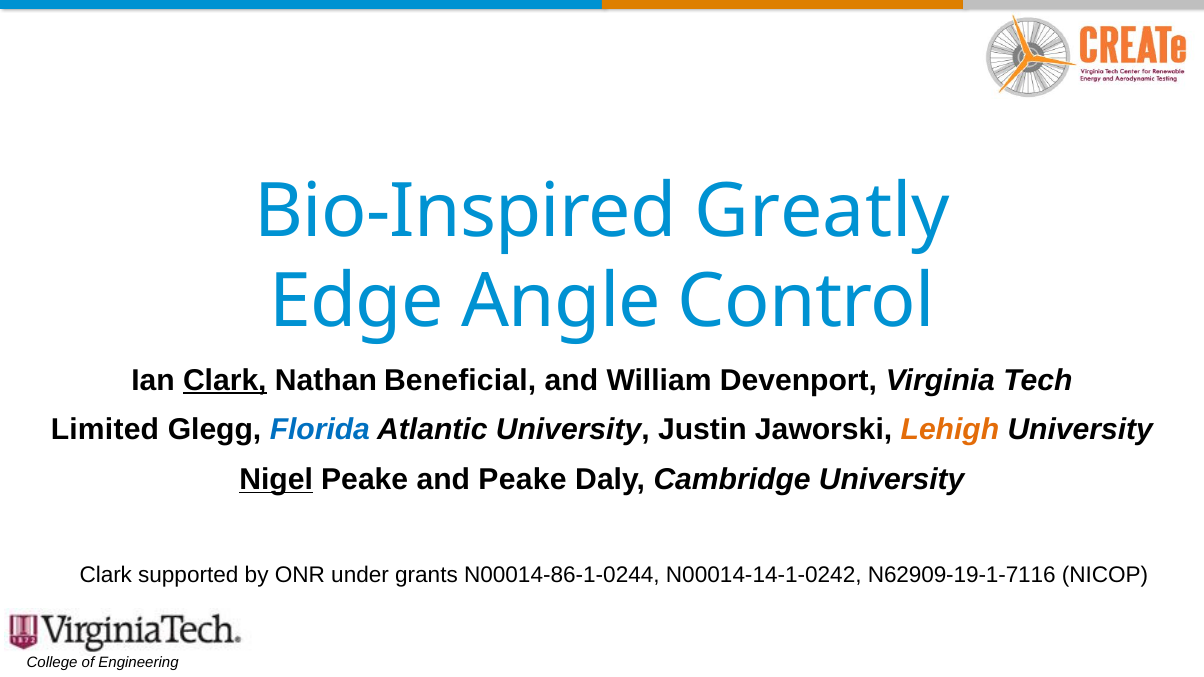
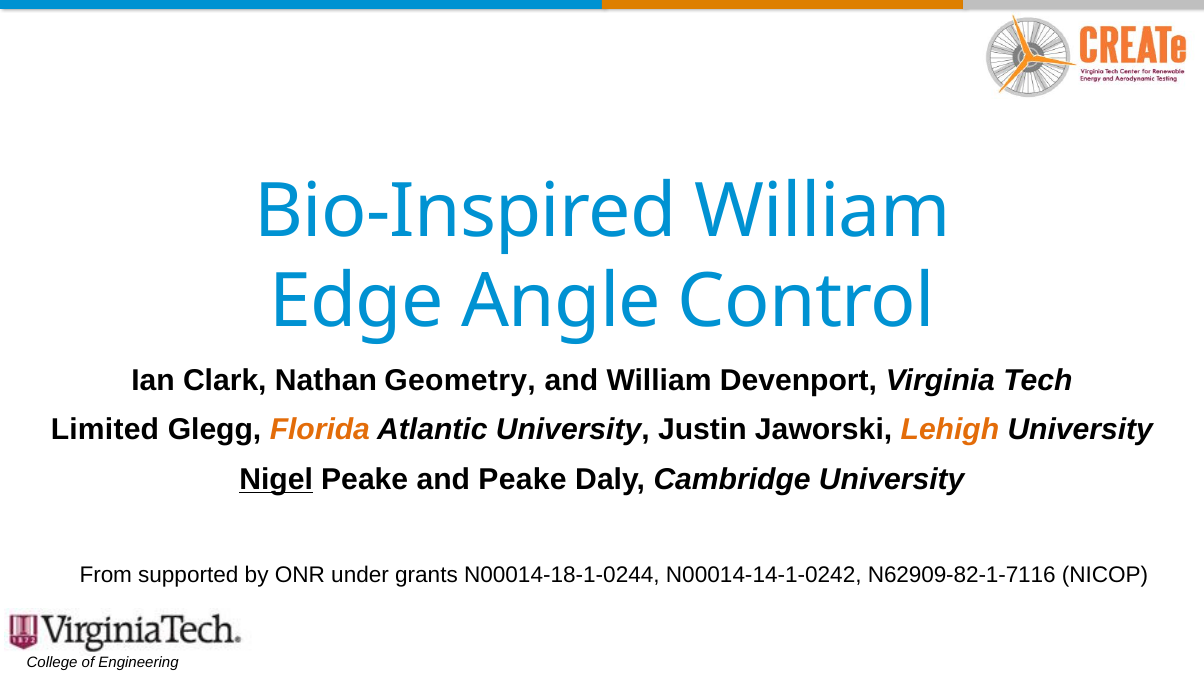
Bio-Inspired Greatly: Greatly -> William (823, 212)
Clark underline: present -> none (225, 380)
Beneficial: Beneficial -> Geometry (460, 380)
Florida colour: blue -> orange (320, 430)
Clark: Clark -> From (106, 575)
N00014-86-1-0244: N00014-86-1-0244 -> N00014-18-1-0244 (562, 575)
N62909-19-1-7116: N62909-19-1-7116 -> N62909-82-1-7116 (962, 575)
